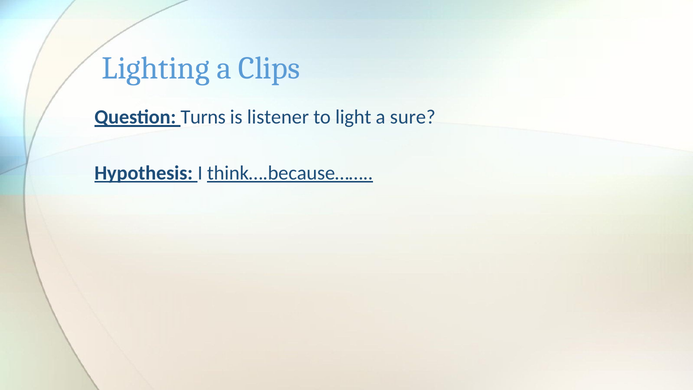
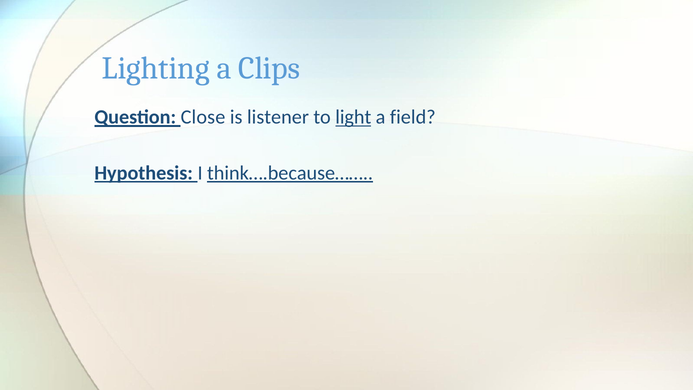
Turns: Turns -> Close (203, 117)
light underline: none -> present (353, 117)
sure: sure -> field (413, 117)
